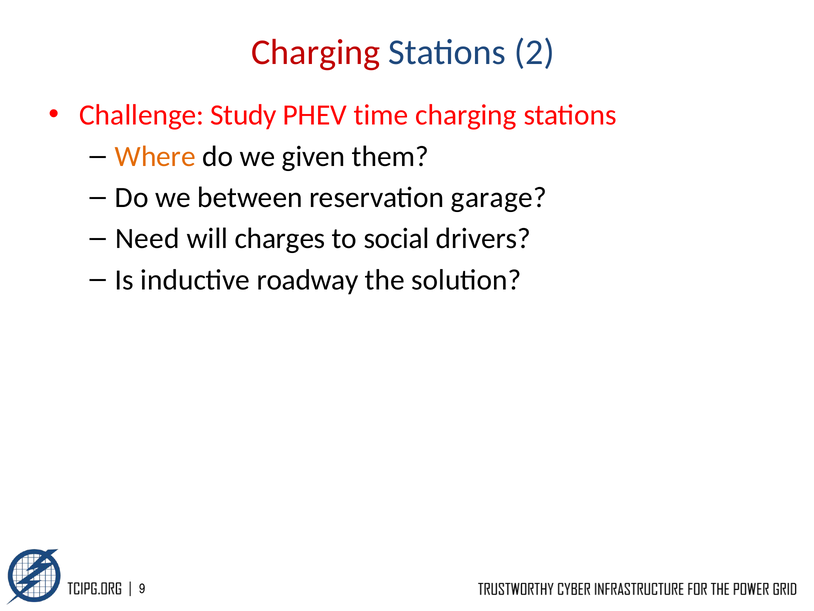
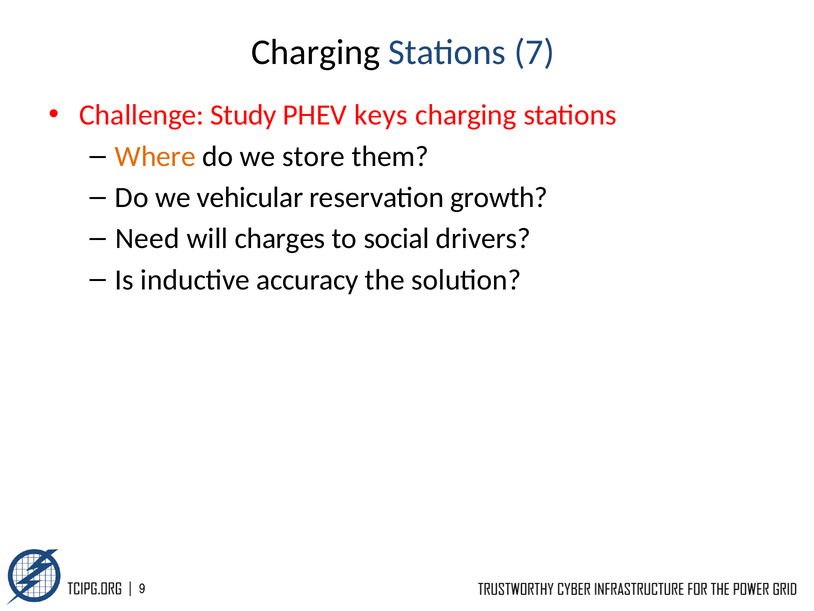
Charging colour: red -> black (316, 52)
2: 2 -> 7 (534, 52)
time: time -> keys (381, 115)
given: given -> store (313, 156)
between: between -> vehicular (250, 197)
garage: garage -> growth (499, 197)
roadway: roadway -> accuracy (308, 280)
